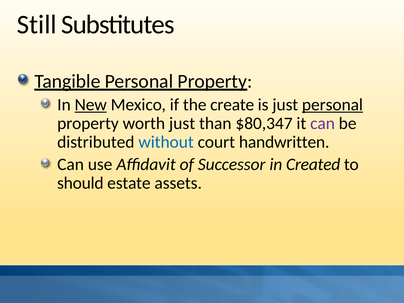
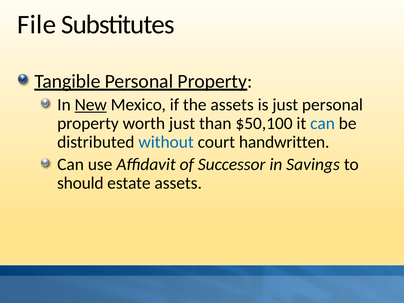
Still: Still -> File (37, 25)
the create: create -> assets (232, 105)
personal underline: present -> none (332, 105)
$80,347: $80,347 -> $50,100 (264, 123)
can colour: purple -> blue (323, 123)
Created: Created -> Savings (313, 164)
